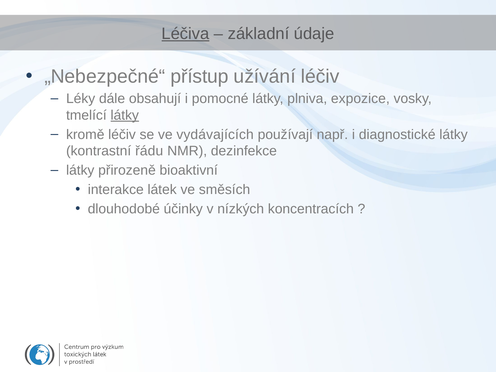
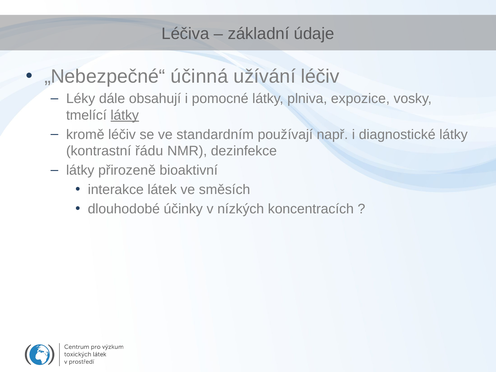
Léčiva underline: present -> none (185, 34)
přístup: přístup -> účinná (199, 76)
vydávajících: vydávajících -> standardním (215, 135)
